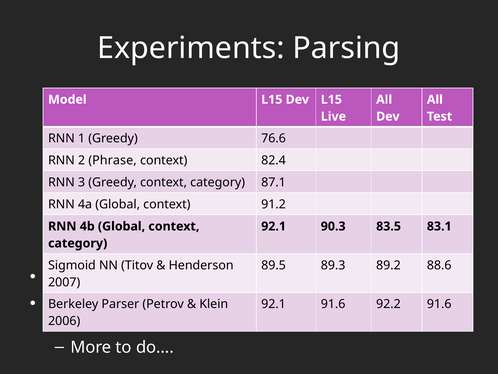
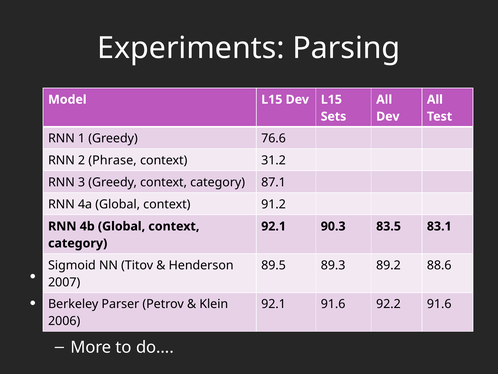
Live: Live -> Sets (334, 116)
82.4: 82.4 -> 31.2 (274, 160)
